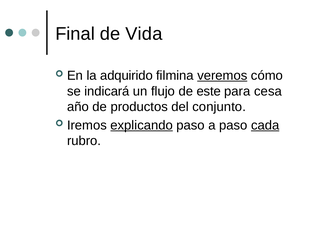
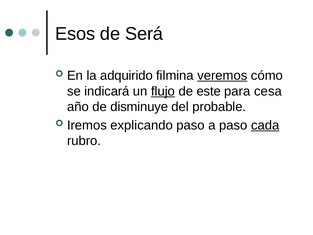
Final: Final -> Esos (75, 34)
Vida: Vida -> Será (144, 34)
flujo underline: none -> present (163, 91)
productos: productos -> disminuye (139, 107)
conjunto: conjunto -> probable (219, 107)
explicando underline: present -> none (142, 125)
